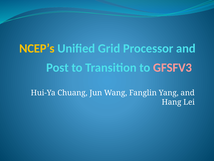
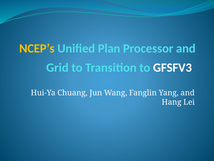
Grid: Grid -> Plan (109, 48)
Post: Post -> Grid (57, 67)
GFSFV3 colour: pink -> white (173, 67)
